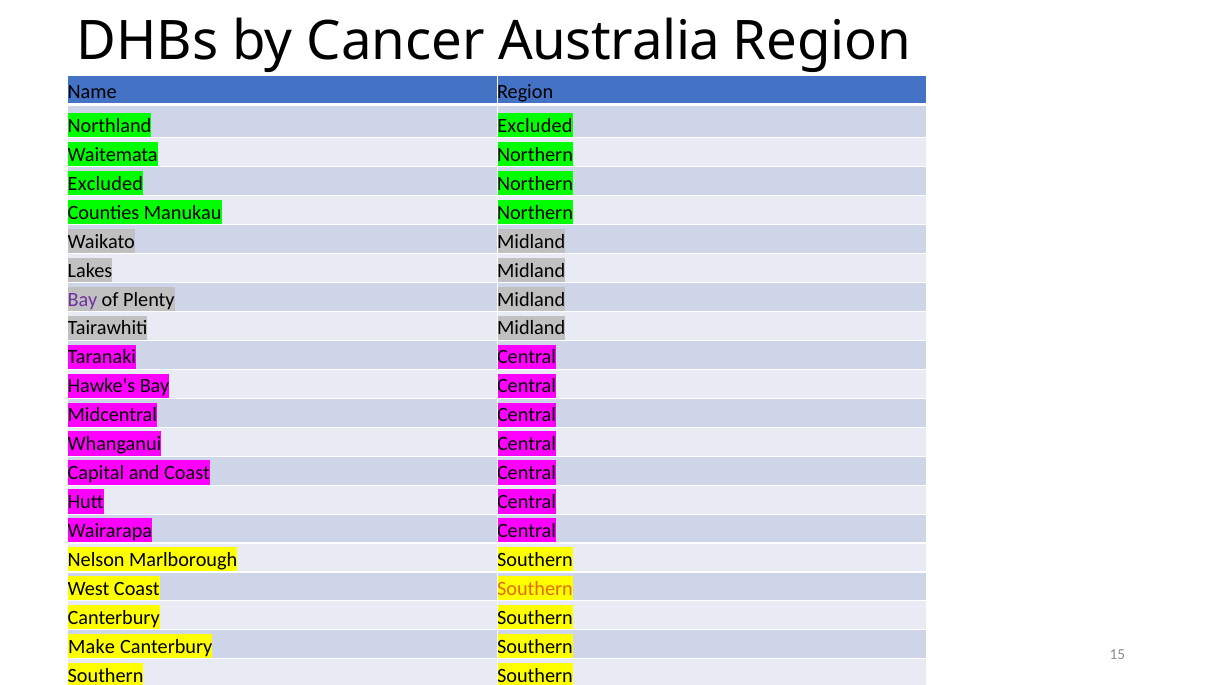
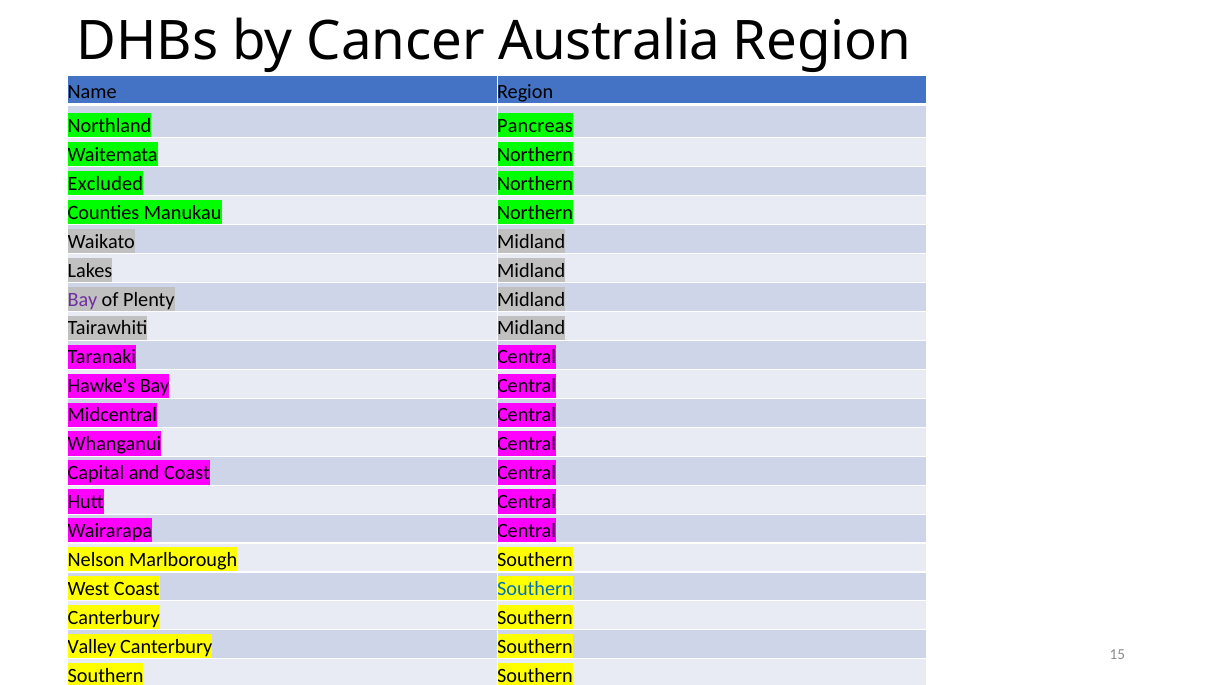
Northland Excluded: Excluded -> Pancreas (535, 126)
Southern colour: orange -> blue (535, 589)
Make: Make -> Valley (92, 647)
